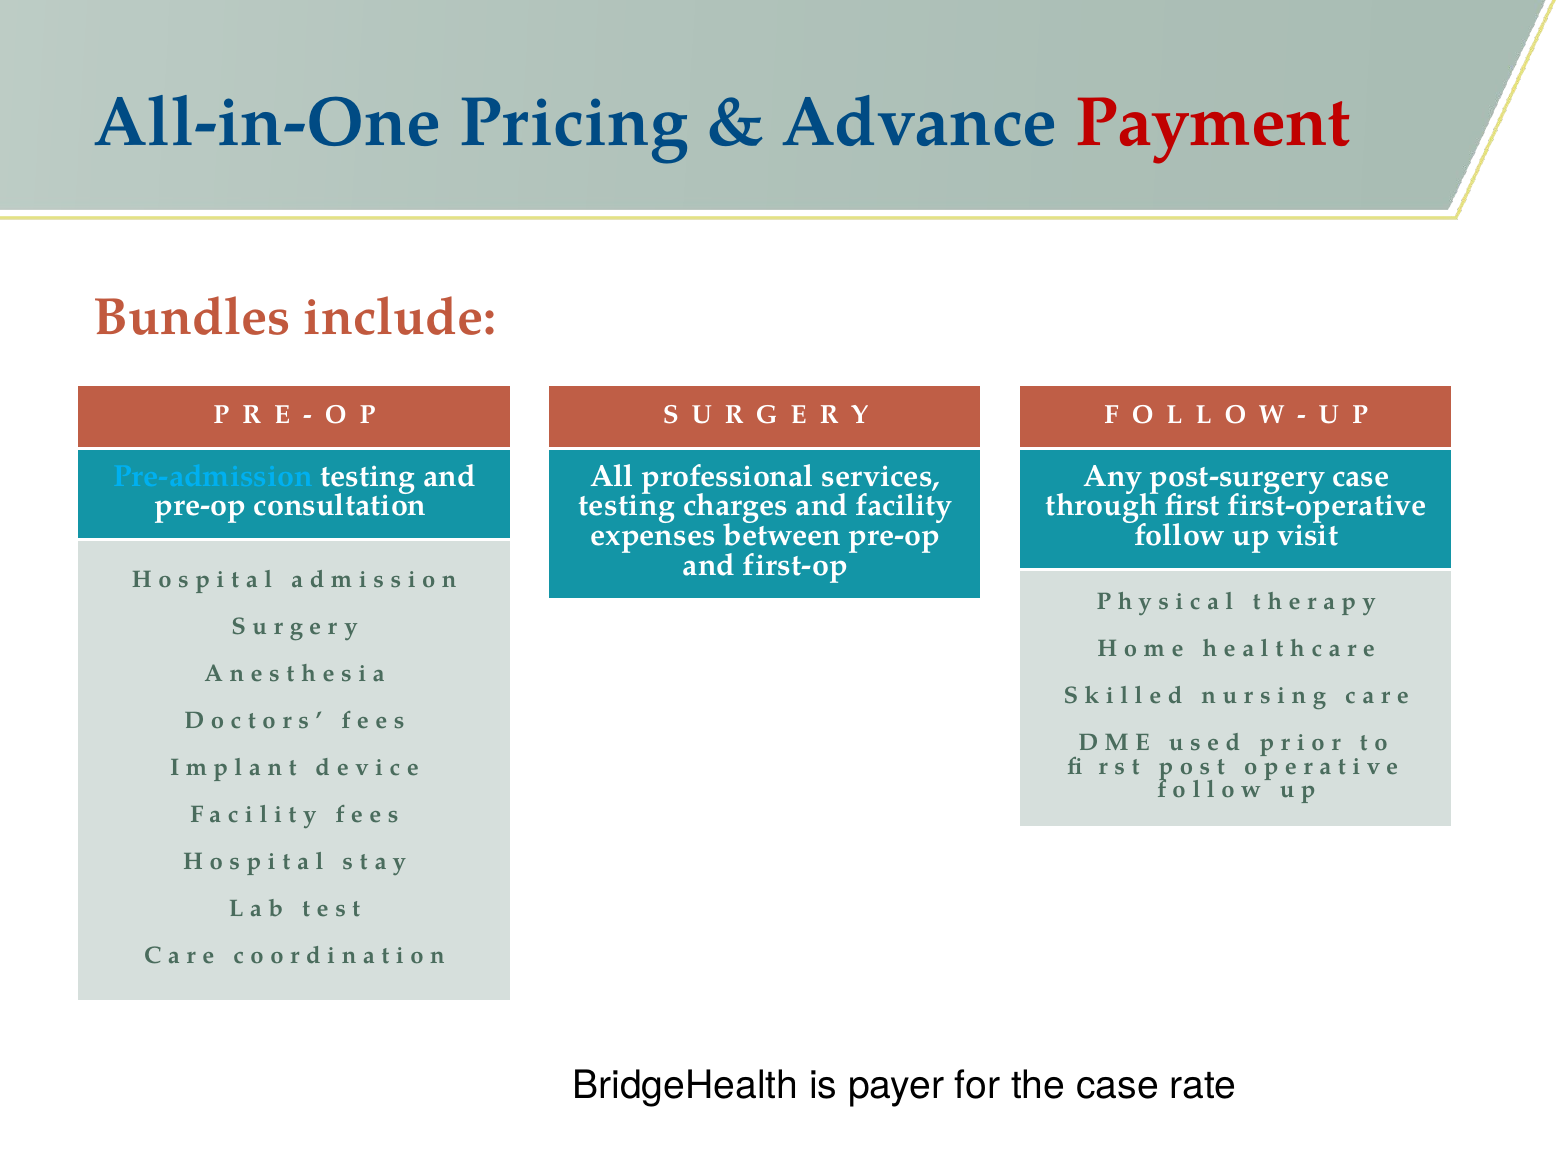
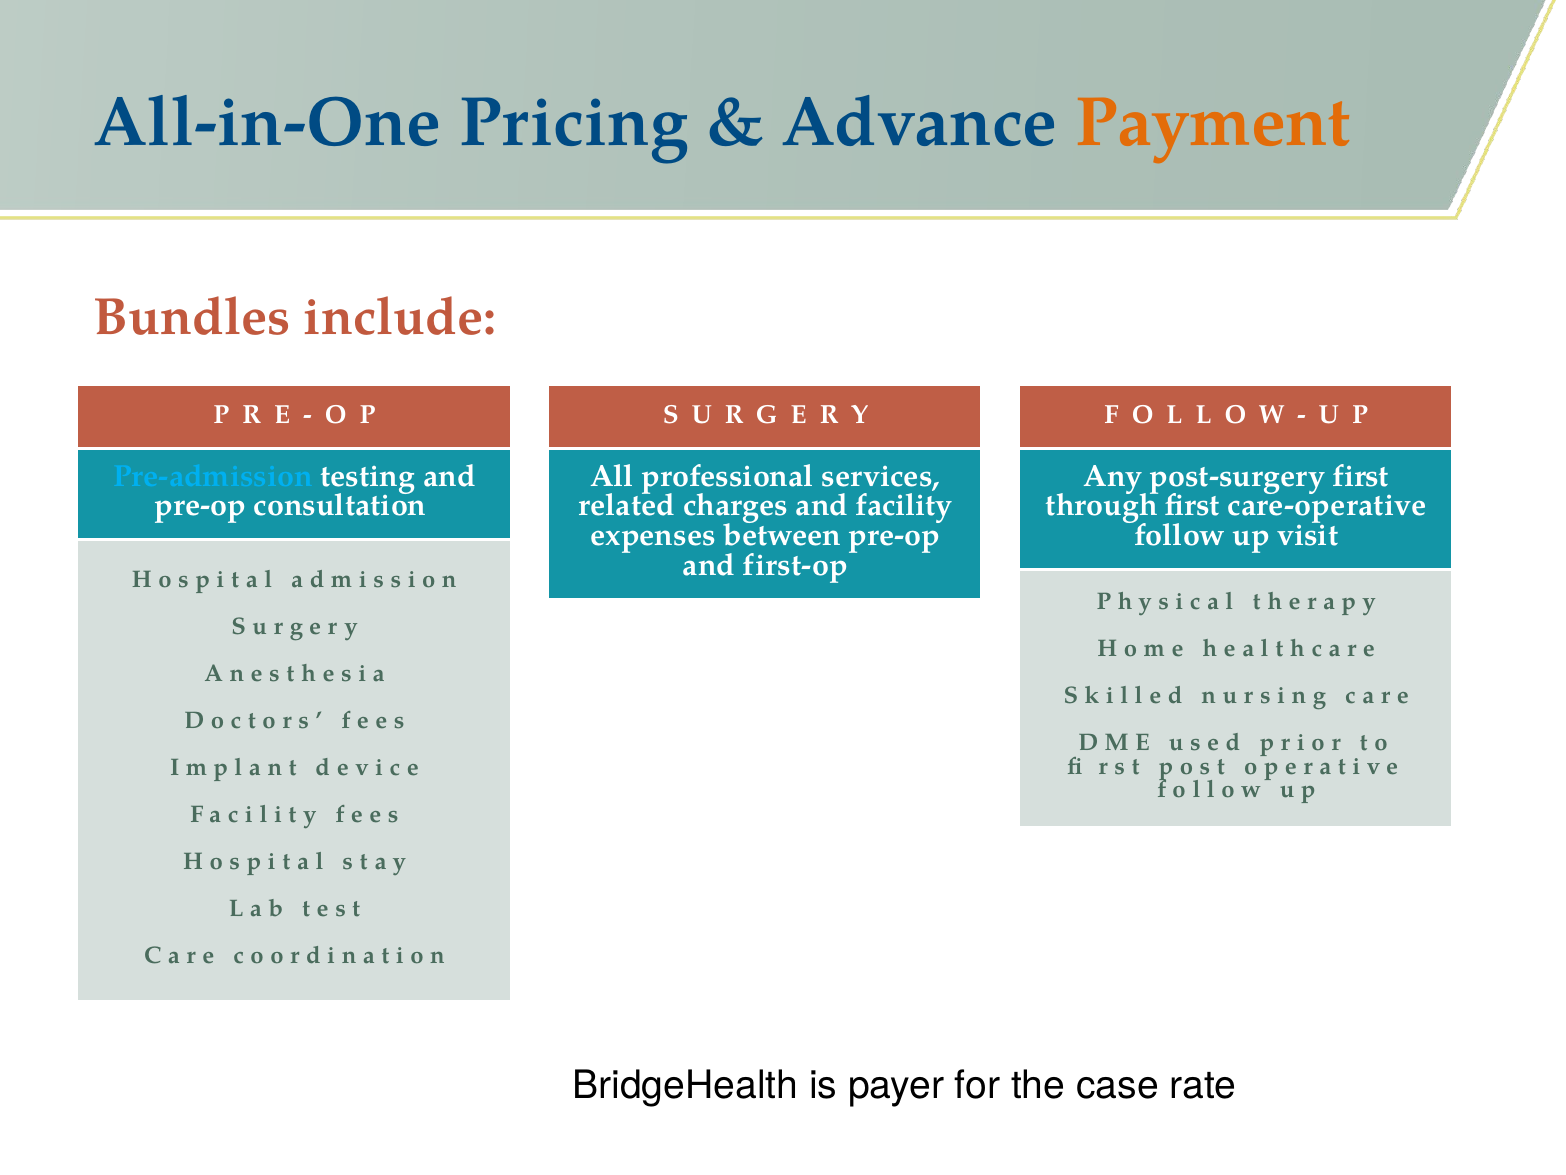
Payment colour: red -> orange (1213, 123)
post-surgery case: case -> first (1361, 476)
testing: testing -> related (627, 506)
first-operative: first-operative -> care-operative (1327, 506)
